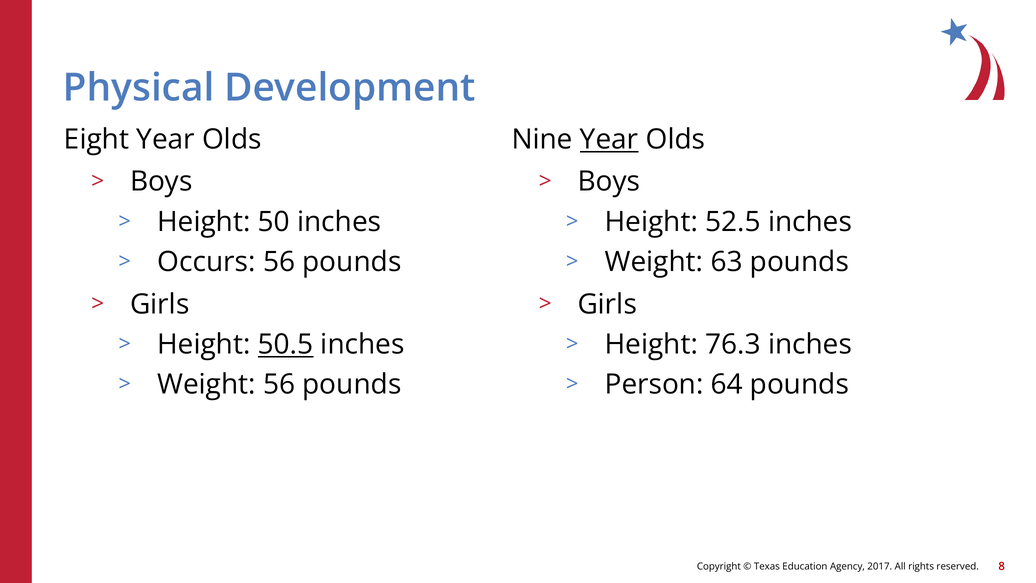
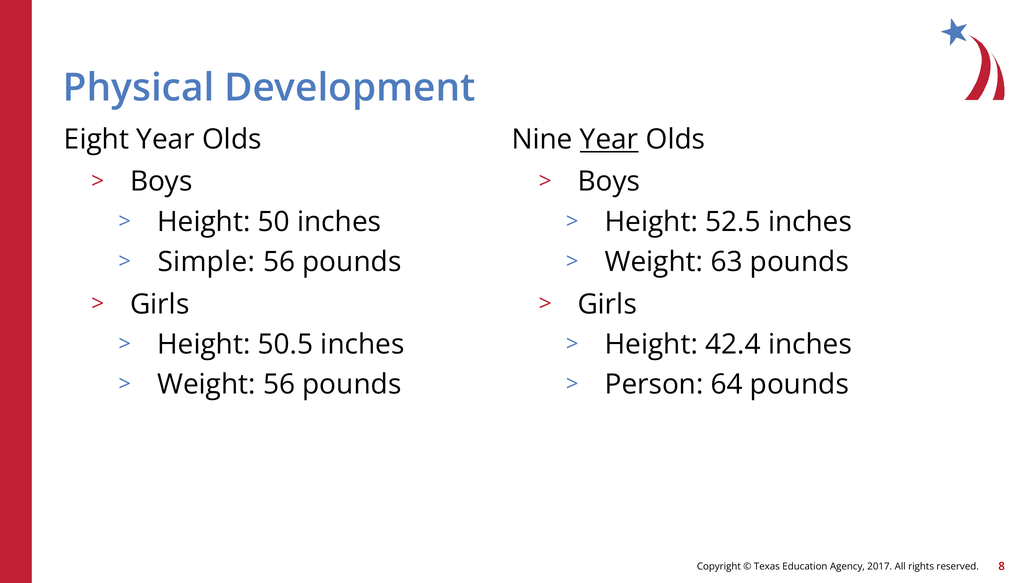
Occurs: Occurs -> Simple (206, 262)
50.5 underline: present -> none (286, 344)
76.3: 76.3 -> 42.4 (733, 344)
